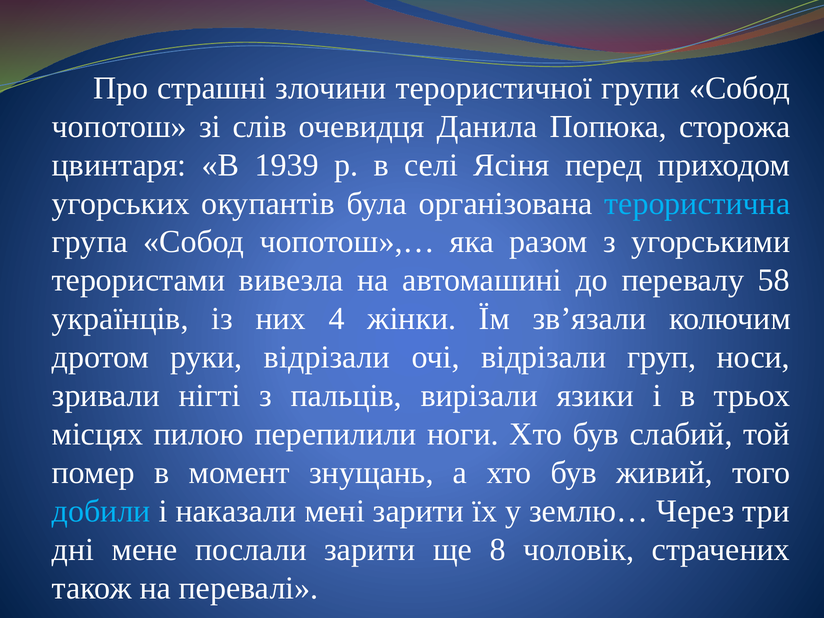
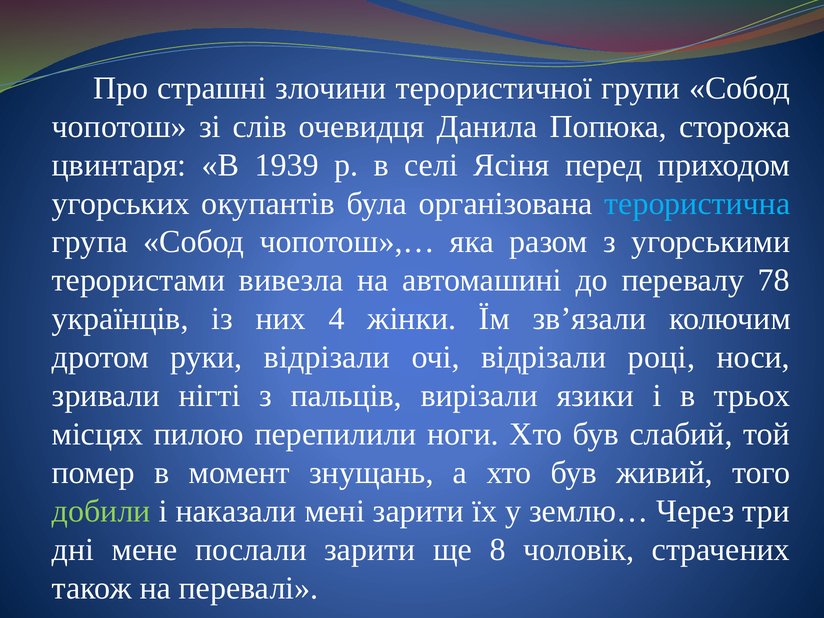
58: 58 -> 78 (774, 280)
груп: груп -> році (661, 357)
добили colour: light blue -> light green (101, 511)
